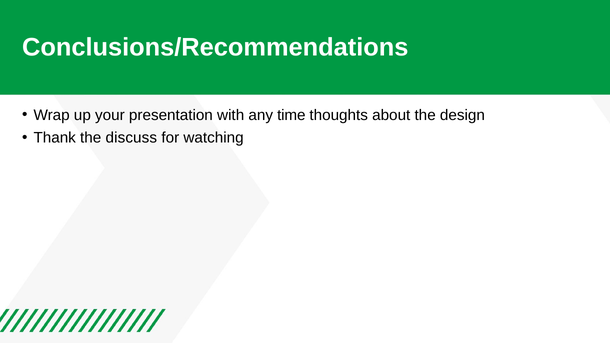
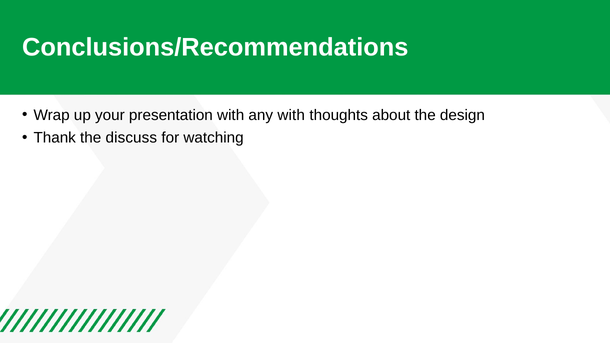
any time: time -> with (291, 115)
